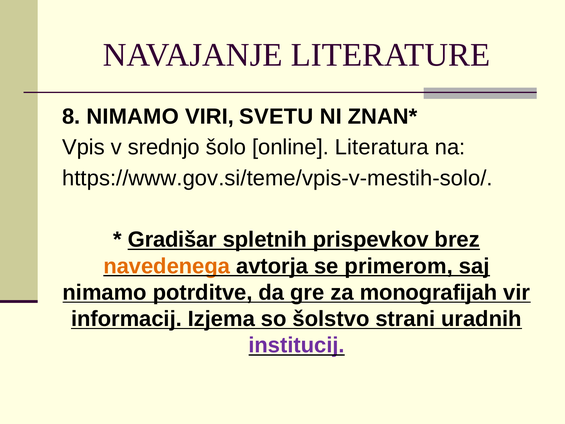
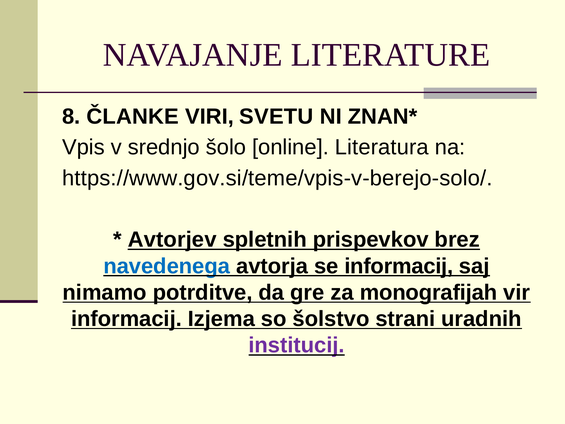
8 NIMAMO: NIMAMO -> ČLANKE (133, 116)
https://www.gov.si/teme/vpis-v-mestih-solo/: https://www.gov.si/teme/vpis-v-mestih-solo/ -> https://www.gov.si/teme/vpis-v-berejo-solo/ (277, 178)
Gradišar: Gradišar -> Avtorjev (172, 240)
navedenega colour: orange -> blue (167, 266)
se primerom: primerom -> informacij (399, 266)
